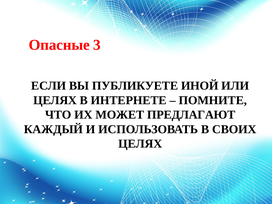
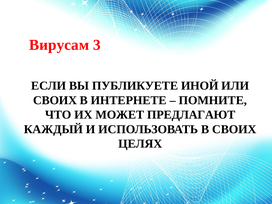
Опасные: Опасные -> Вирусам (59, 45)
ЦЕЛЯХ: ЦЕЛЯХ -> СВОИХ (55, 100)
